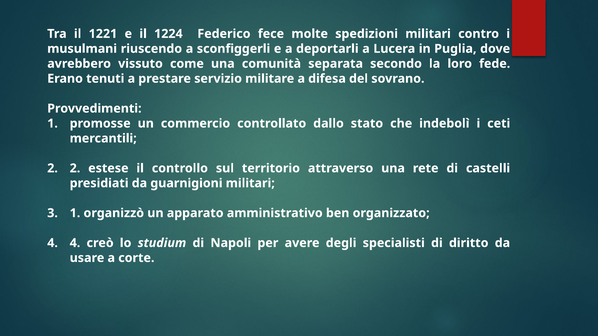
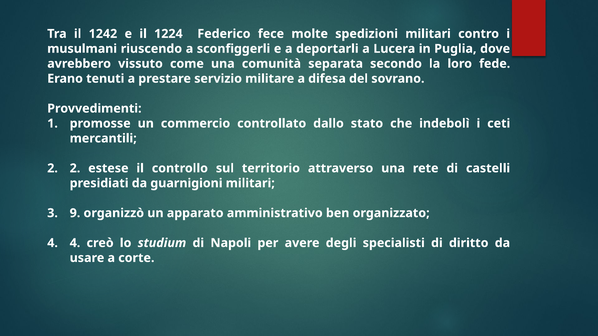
1221: 1221 -> 1242 (103, 34)
3 1: 1 -> 9 (75, 213)
